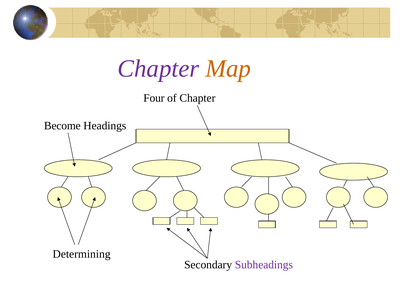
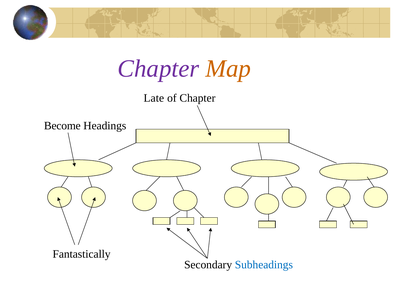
Four: Four -> Late (154, 98)
Determining: Determining -> Fantastically (82, 254)
Subheadings colour: purple -> blue (264, 265)
